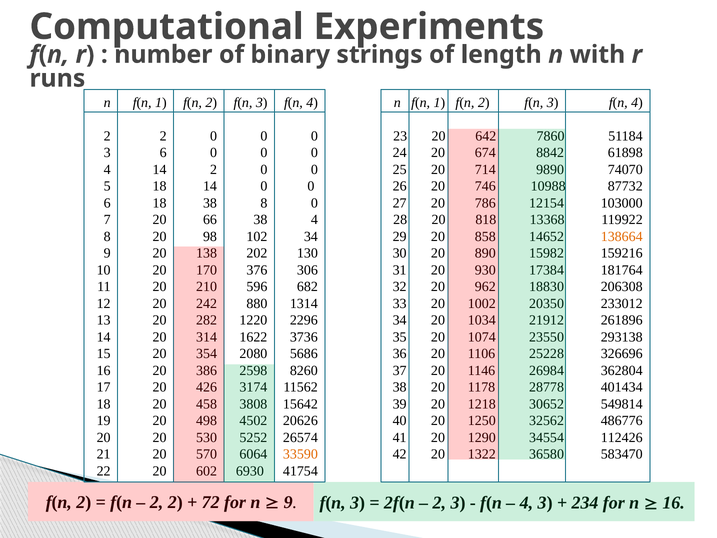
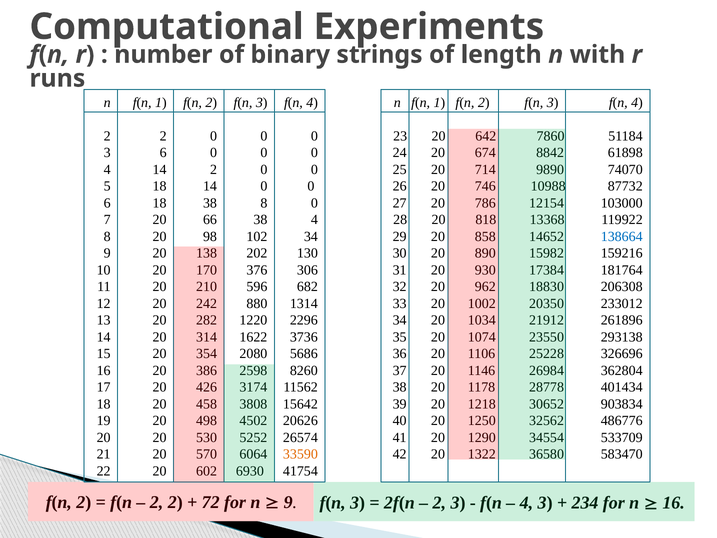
138664 colour: orange -> blue (622, 236)
549814: 549814 -> 903834 (622, 404)
112426: 112426 -> 533709 (622, 437)
